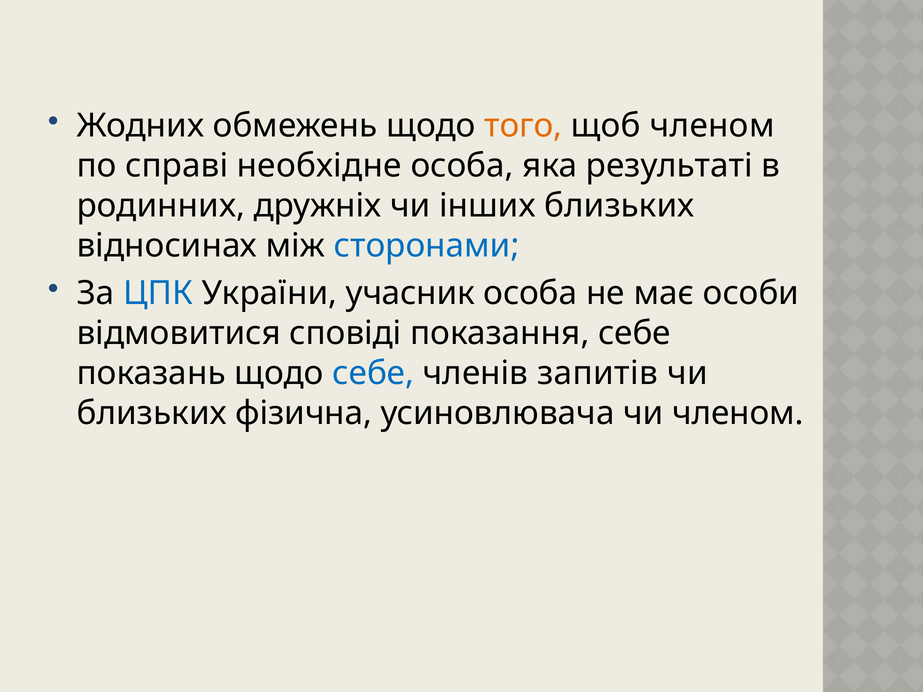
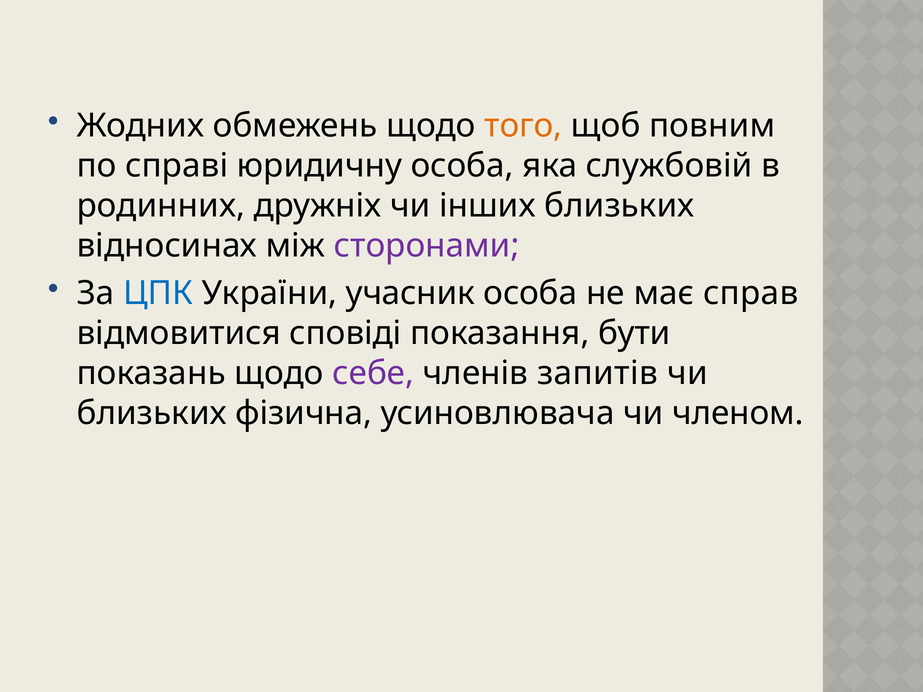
щоб членом: членом -> повним (712, 126)
необхідне: необхідне -> юридичну (319, 166)
результаті: результаті -> службовій (669, 166)
сторонами colour: blue -> purple (427, 246)
особи: особи -> справ (751, 293)
показання себе: себе -> бути (634, 333)
себе colour: blue -> purple (373, 373)
